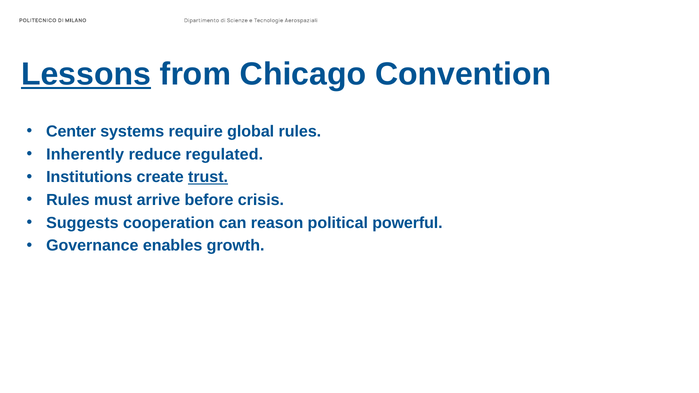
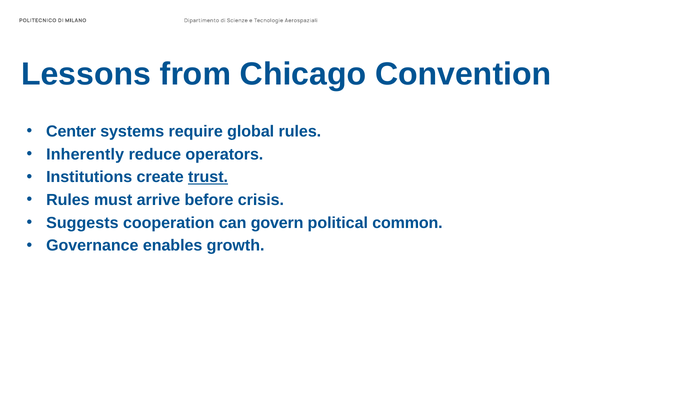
Lessons underline: present -> none (86, 74)
regulated: regulated -> operators (224, 154)
reason: reason -> govern (277, 223)
powerful: powerful -> common (407, 223)
